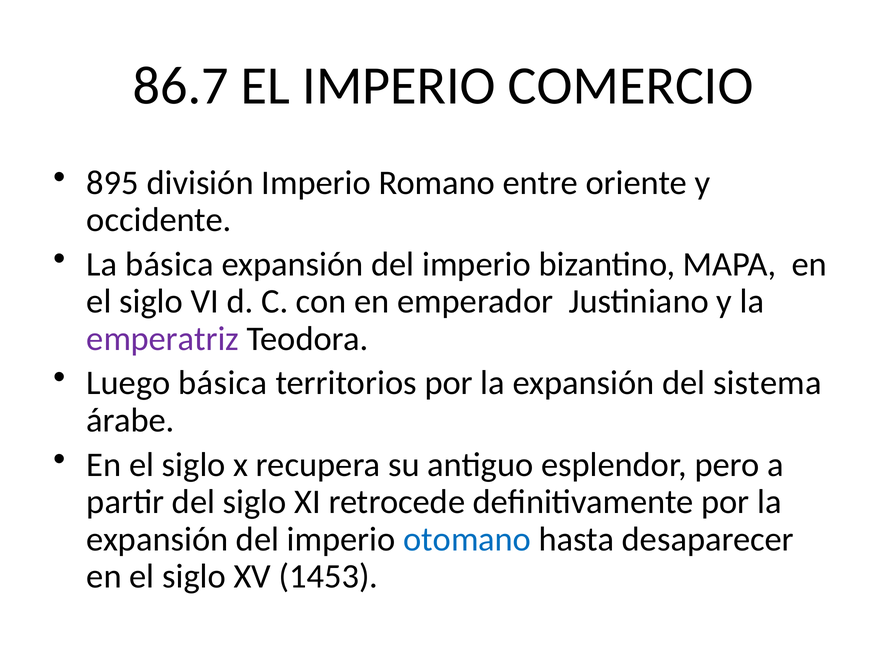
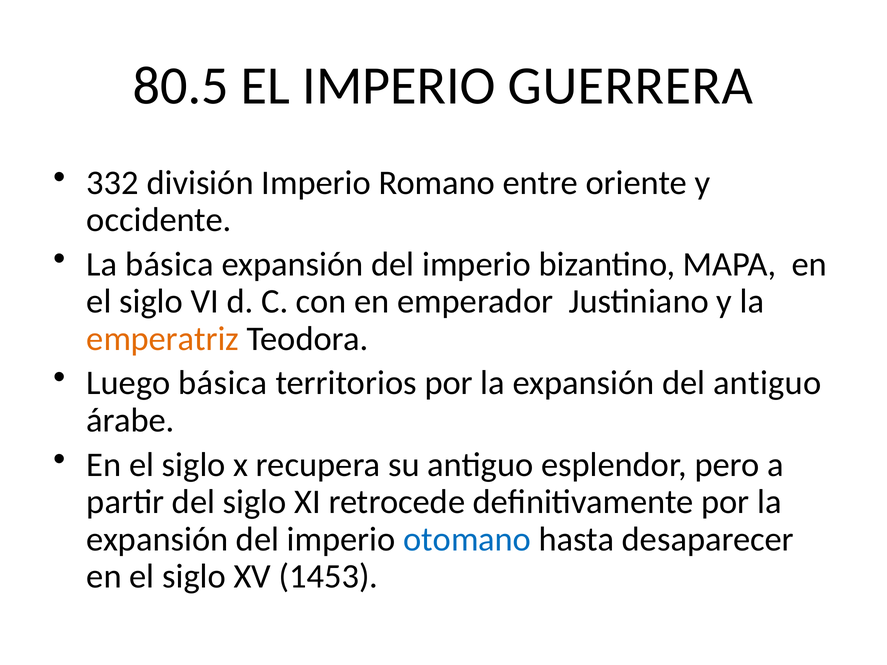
86.7: 86.7 -> 80.5 (181, 86)
COMERCIO: COMERCIO -> GUERRERA (630, 86)
895: 895 -> 332 (113, 183)
emperatriz colour: purple -> orange (163, 339)
del sistema: sistema -> antiguo (767, 383)
